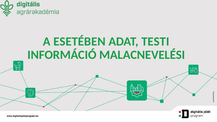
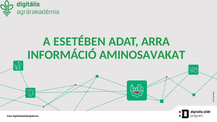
TESTI: TESTI -> ARRA (156, 41)
MALACNEVELÉSI: MALACNEVELÉSI -> AMINOSAVAKAT (142, 55)
